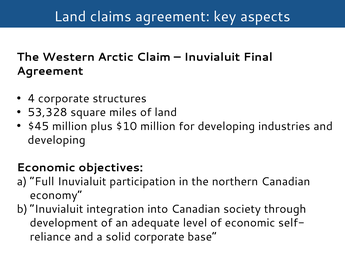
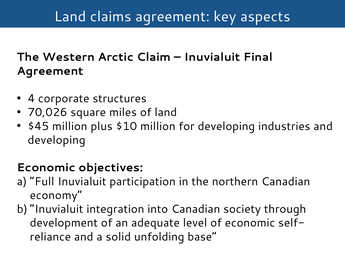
53,328: 53,328 -> 70,026 (47, 112)
solid corporate: corporate -> unfolding (159, 236)
